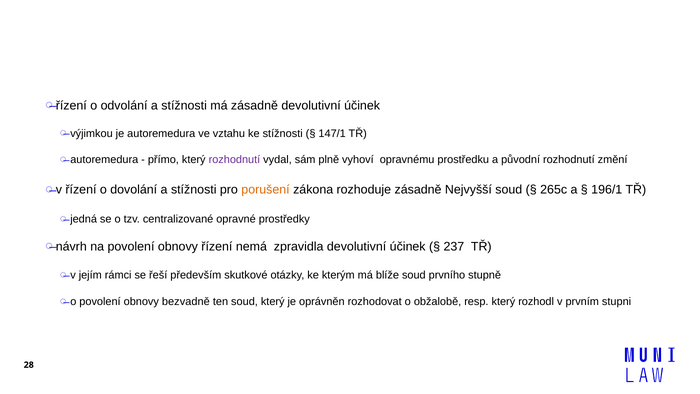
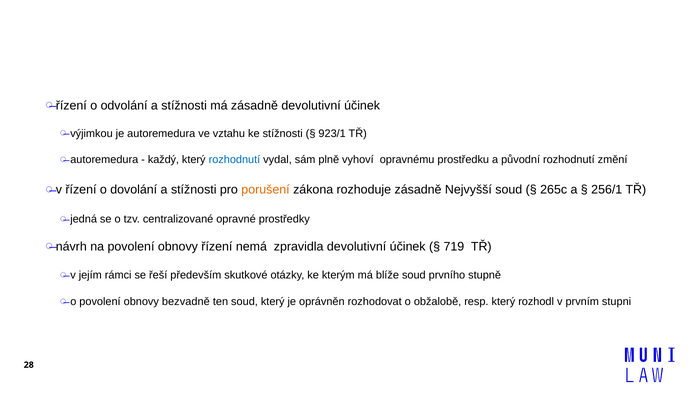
147/1: 147/1 -> 923/1 (332, 133)
přímo: přímo -> každý (163, 160)
rozhodnutí colour: purple -> blue (234, 160)
196/1: 196/1 -> 256/1 (607, 189)
237: 237 -> 719 (454, 246)
